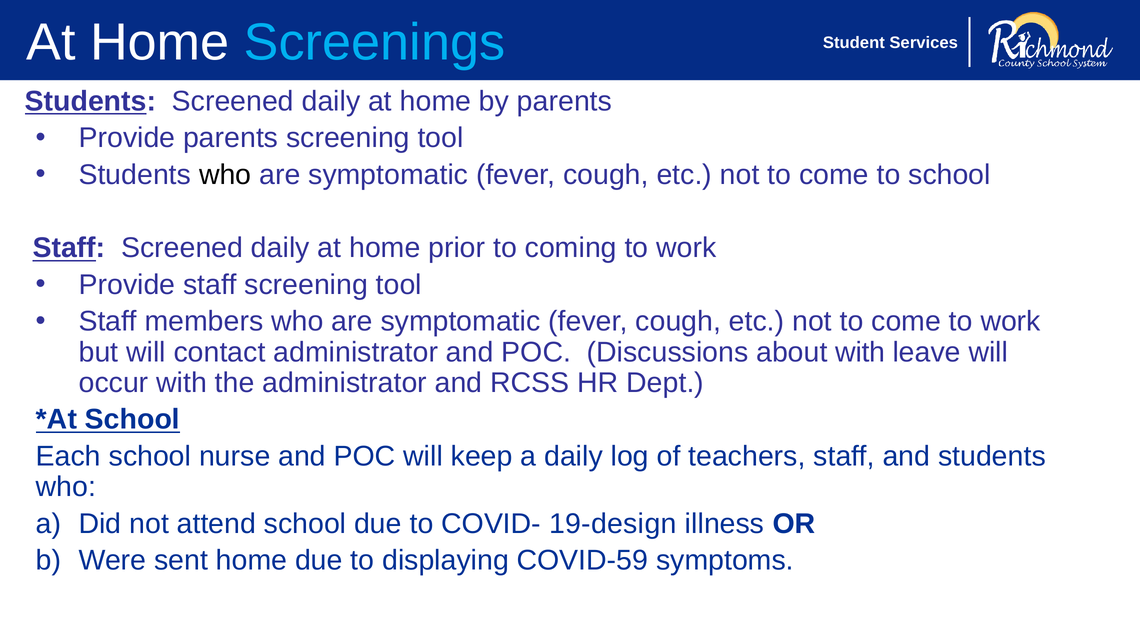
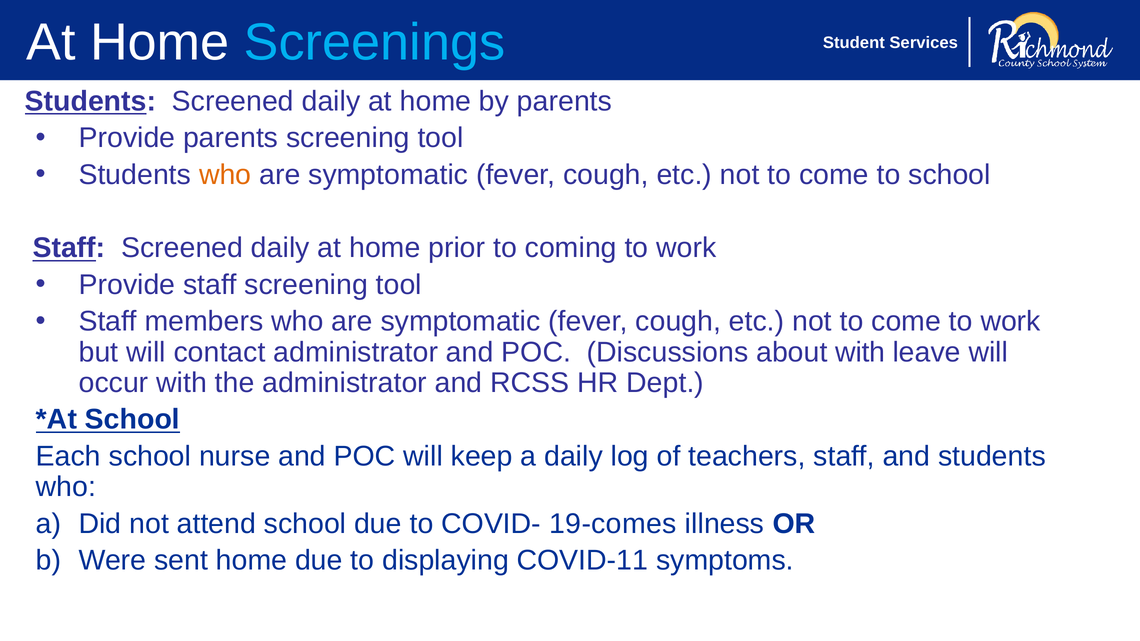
who colour: black -> orange (225, 175)
19-design: 19-design -> 19-comes (613, 524)
COVID-59: COVID-59 -> COVID-11 (582, 561)
